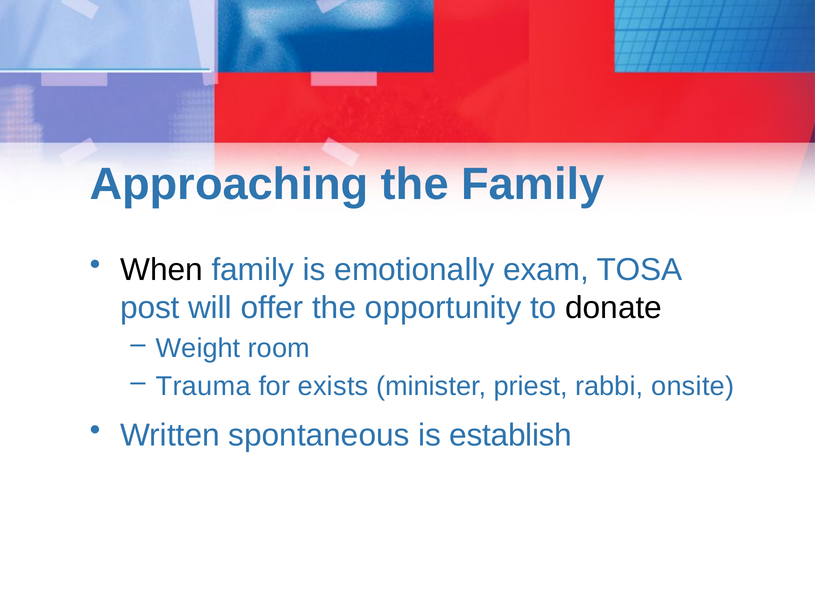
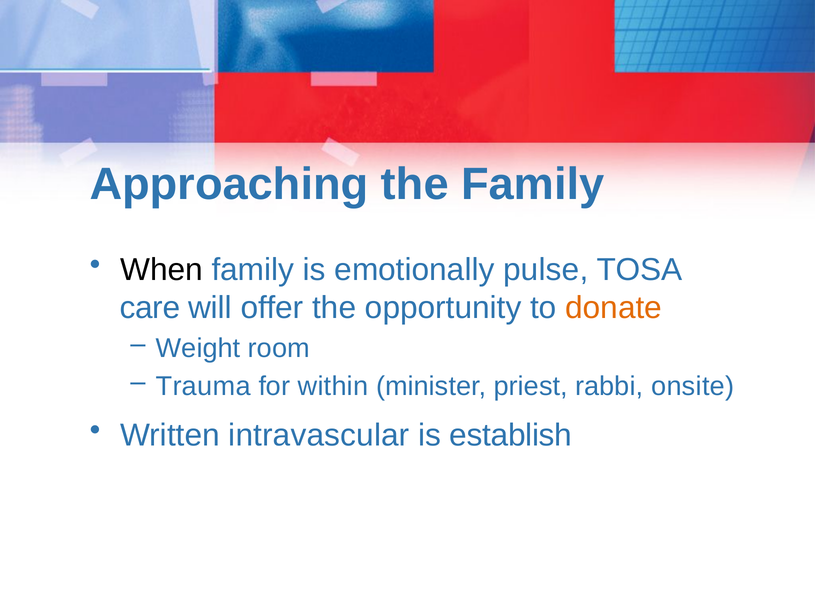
exam: exam -> pulse (546, 270)
post: post -> care (150, 308)
donate colour: black -> orange (614, 308)
exists: exists -> within (333, 386)
spontaneous: spontaneous -> intravascular (319, 436)
